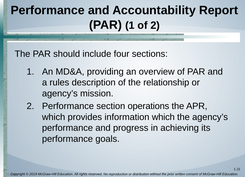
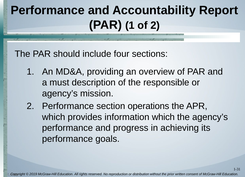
rules: rules -> must (59, 83)
relationship: relationship -> responsible (166, 83)
